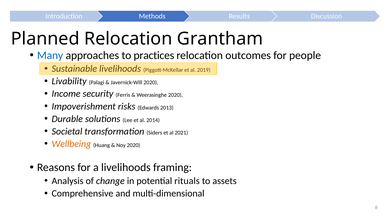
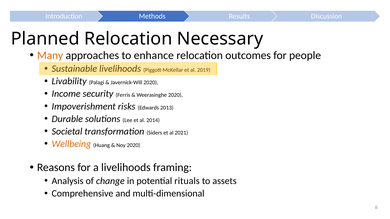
Grantham: Grantham -> Necessary (220, 39)
Many colour: blue -> orange (50, 55)
practices: practices -> enhance (154, 55)
